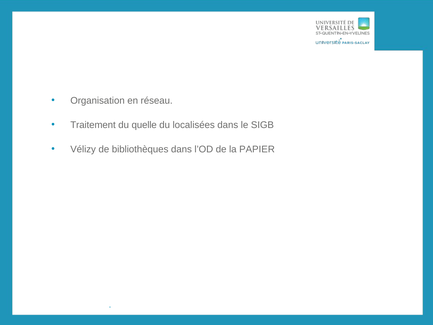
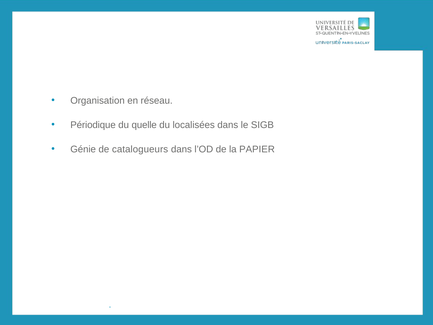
Traitement: Traitement -> Périodique (93, 125)
Vélizy: Vélizy -> Génie (83, 149)
bibliothèques: bibliothèques -> catalogueurs (140, 149)
